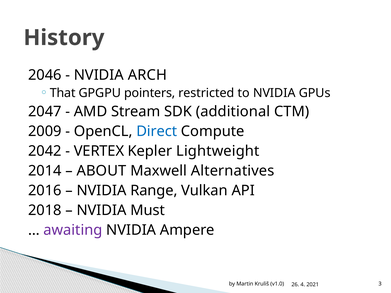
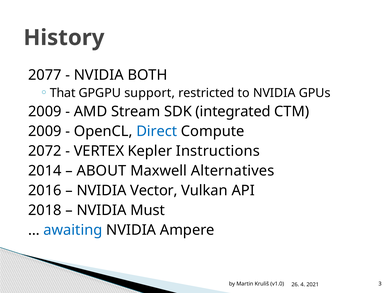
2046: 2046 -> 2077 (45, 75)
ARCH: ARCH -> BOTH (147, 75)
pointers: pointers -> support (150, 93)
2047: 2047 -> 2009 (45, 112)
additional: additional -> integrated (233, 112)
2042: 2042 -> 2072 (45, 151)
Lightweight: Lightweight -> Instructions (218, 151)
Range: Range -> Vector (154, 191)
awaiting colour: purple -> blue (73, 230)
